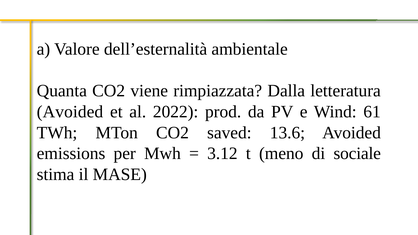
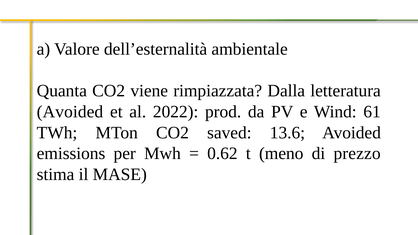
3.12: 3.12 -> 0.62 (222, 154)
sociale: sociale -> prezzo (357, 154)
